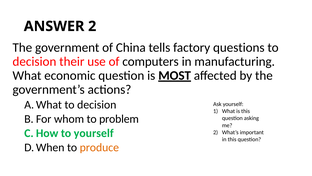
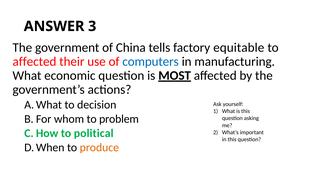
ANSWER 2: 2 -> 3 (92, 26)
questions: questions -> equitable (239, 47)
decision: decision -> affected (34, 61)
computers colour: black -> blue (151, 61)
to yourself: yourself -> political (94, 133)
